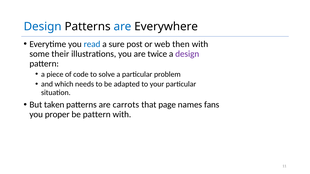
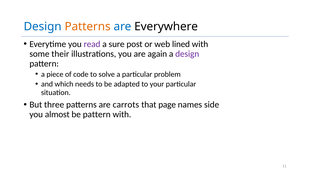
Patterns colour: black -> orange (88, 27)
read colour: blue -> purple (92, 44)
then: then -> lined (181, 44)
twice: twice -> again (157, 54)
taken: taken -> three (54, 105)
fans: fans -> side (212, 105)
proper: proper -> almost (57, 115)
